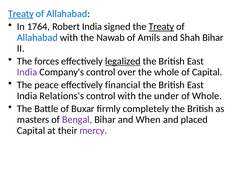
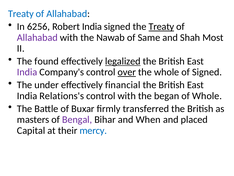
Treaty underline: present -> none (21, 14)
1764: 1764 -> 6256 (38, 27)
Allahabad colour: blue -> purple (37, 37)
Amils: Amils -> Same (149, 37)
Shah Bihar: Bihar -> Most (213, 37)
forces: forces -> found (47, 61)
over underline: none -> present (127, 72)
of Capital: Capital -> Signed (207, 72)
peace: peace -> under (47, 85)
under: under -> began (167, 96)
completely: completely -> transferred (146, 108)
mercy colour: purple -> blue (93, 130)
